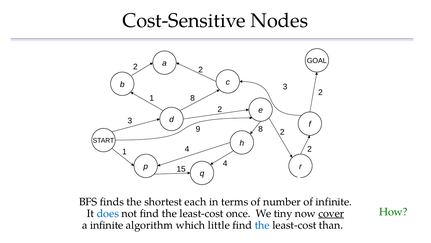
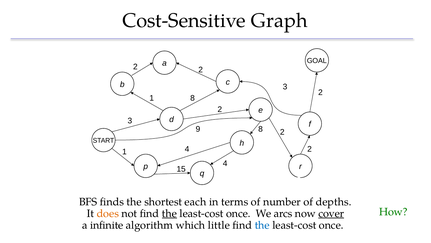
Nodes: Nodes -> Graph (279, 21)
of infinite: infinite -> depths (334, 201)
does colour: blue -> orange (108, 213)
the underline: none -> present (169, 213)
tiny: tiny -> arcs (283, 213)
than: than -> once (331, 225)
